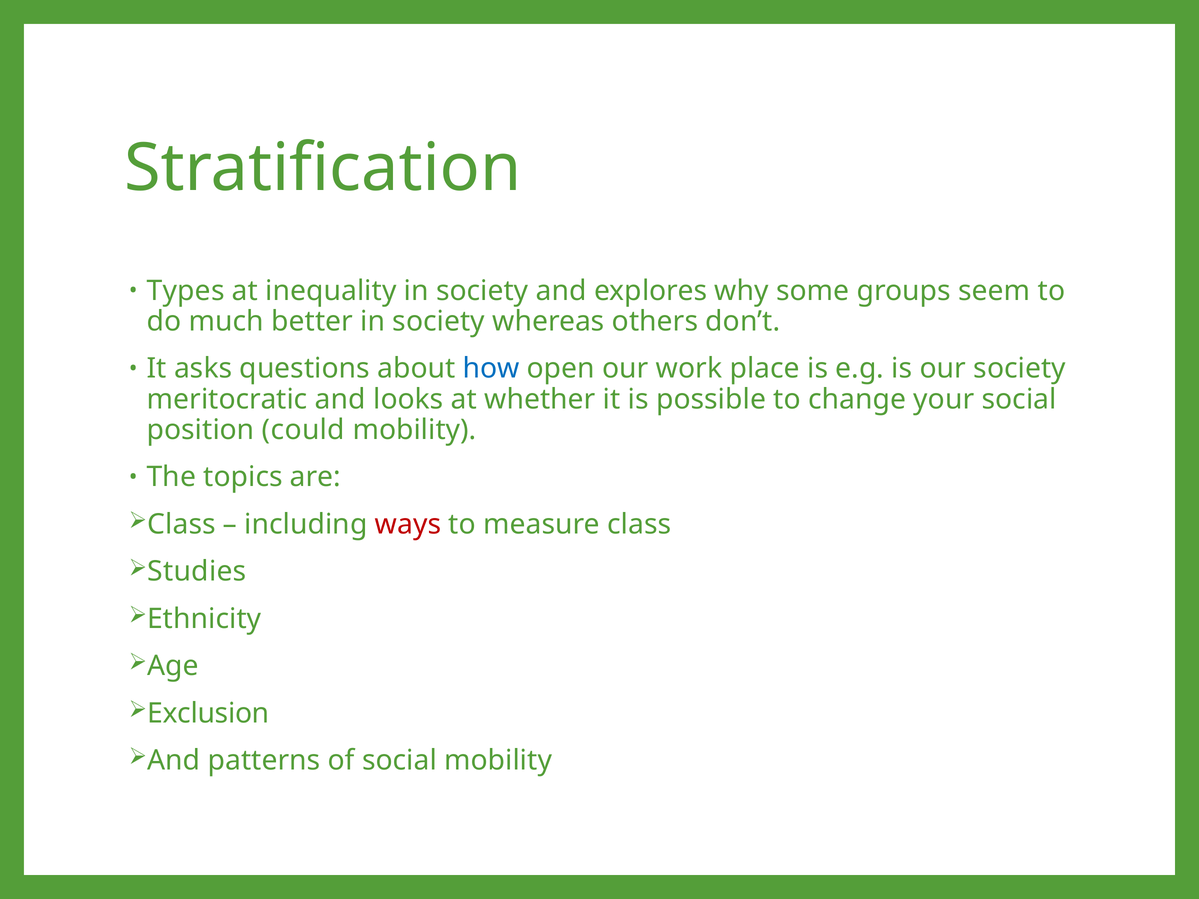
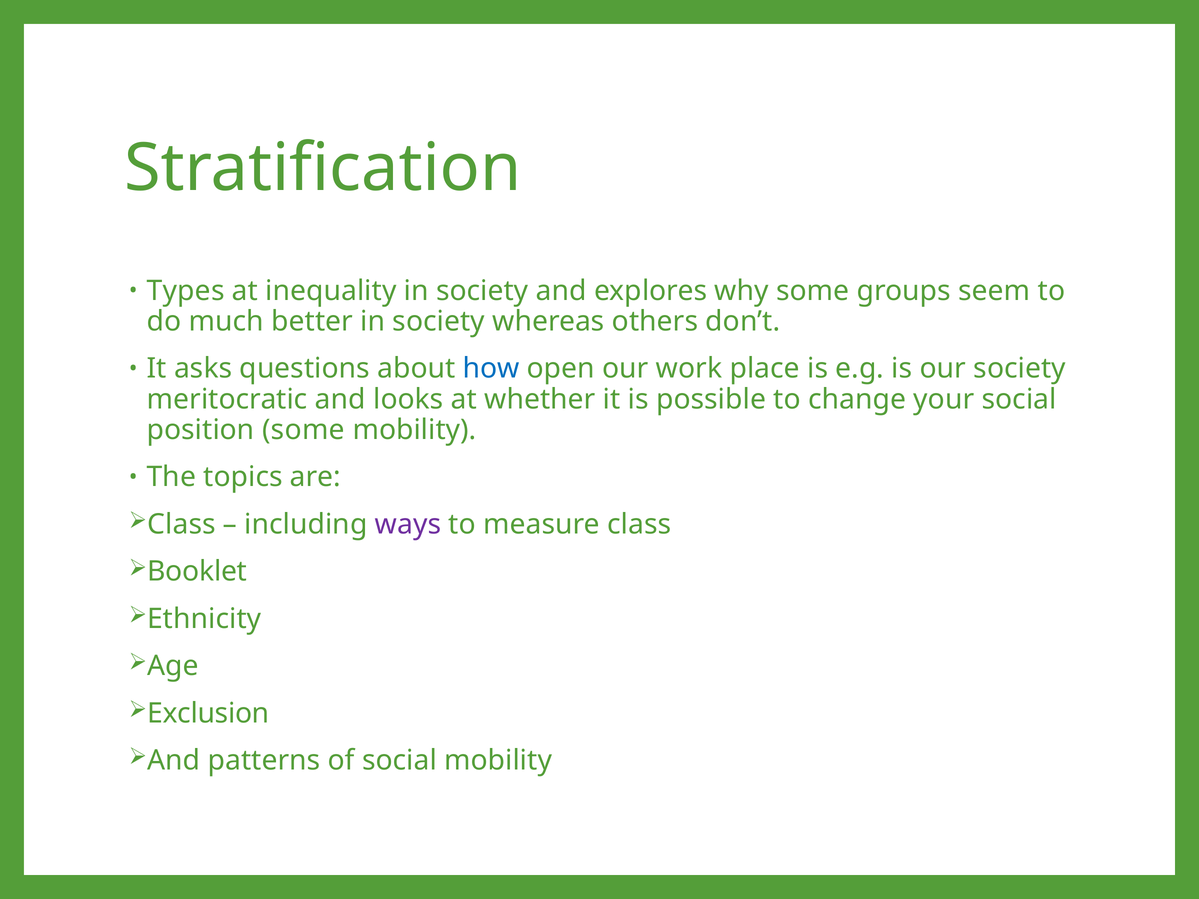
position could: could -> some (303, 430)
ways colour: red -> purple (408, 524)
Studies: Studies -> Booklet (197, 572)
